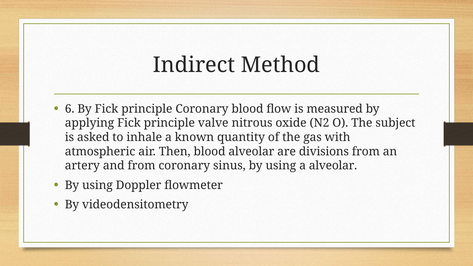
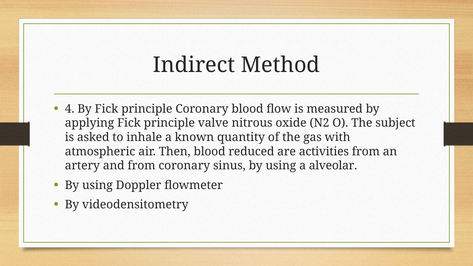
6: 6 -> 4 (70, 109)
blood alveolar: alveolar -> reduced (251, 151)
divisions: divisions -> activities (324, 151)
